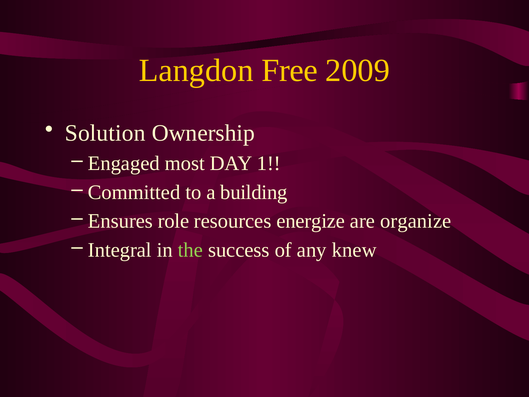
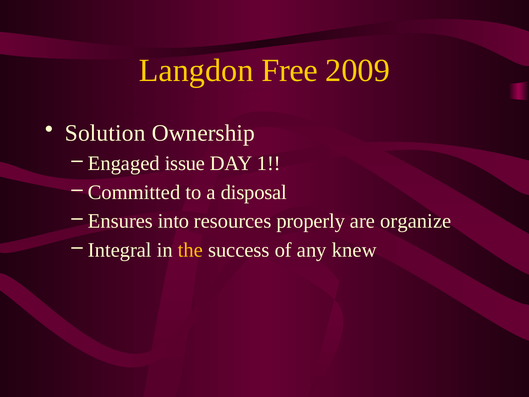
most: most -> issue (185, 163)
building: building -> disposal (254, 192)
role: role -> into (173, 221)
energize: energize -> properly (311, 221)
the colour: light green -> yellow (190, 250)
